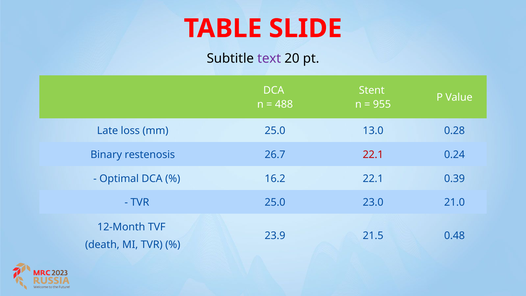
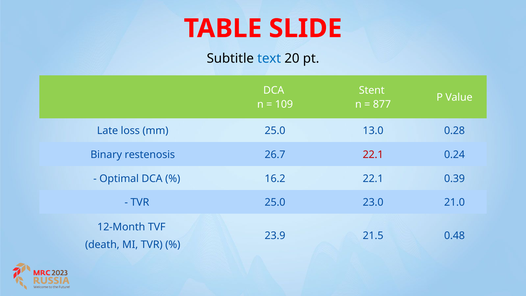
text colour: purple -> blue (269, 58)
488: 488 -> 109 (284, 104)
955: 955 -> 877 (382, 104)
